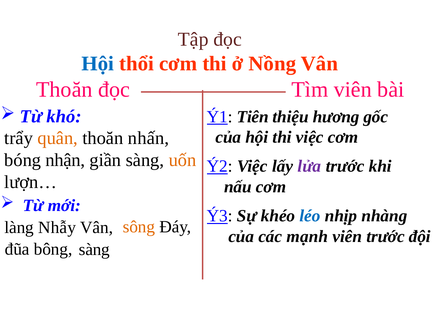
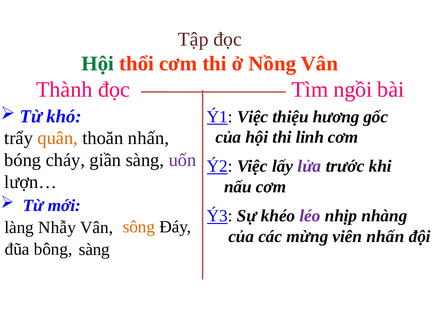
Hội colour: blue -> green (98, 64)
Thoăn: Thoăn -> Thành (64, 90)
Tìm viên: viên -> ngồi (353, 90)
Ý1 Tiên: Tiên -> Việc (253, 117)
thi việc: việc -> linh (310, 138)
nhận: nhận -> cháy (65, 160)
uốn colour: orange -> purple (182, 160)
léo colour: blue -> purple (310, 216)
mạnh: mạnh -> mừng (307, 237)
viên trước: trước -> nhấn (385, 237)
